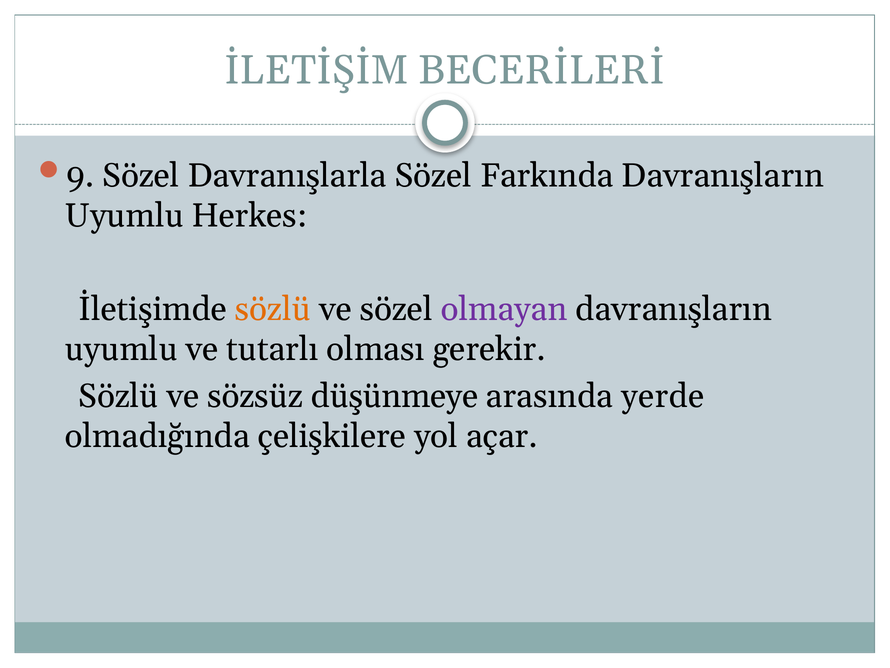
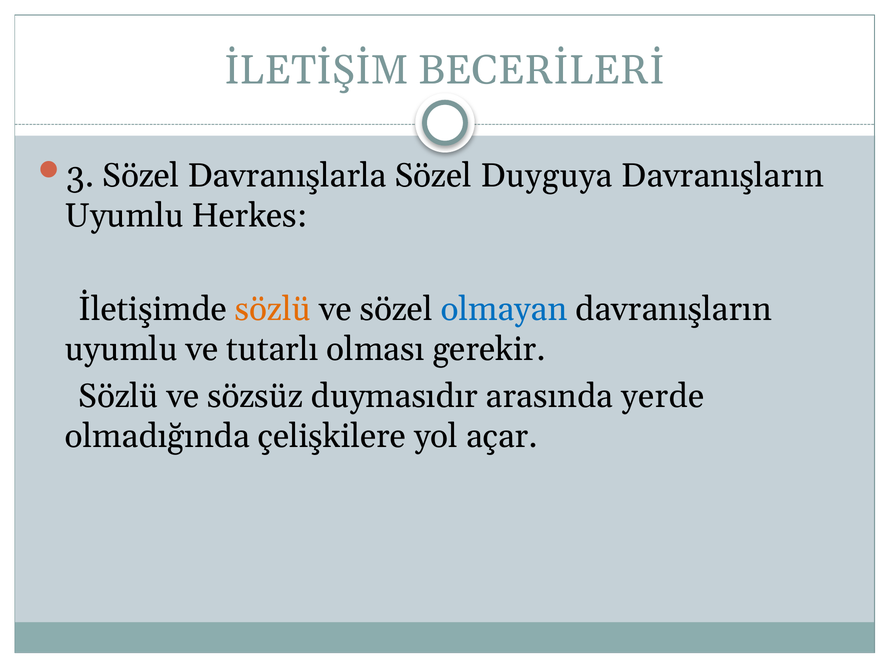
9: 9 -> 3 (80, 175)
Farkında: Farkında -> Duyguya (547, 175)
olmayan colour: purple -> blue (504, 309)
düşünmeye: düşünmeye -> duymasıdır (394, 396)
